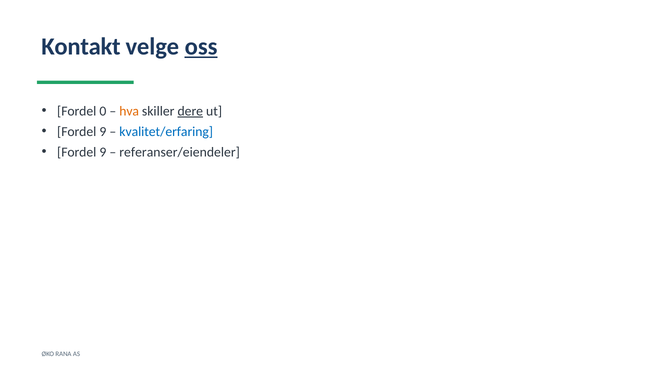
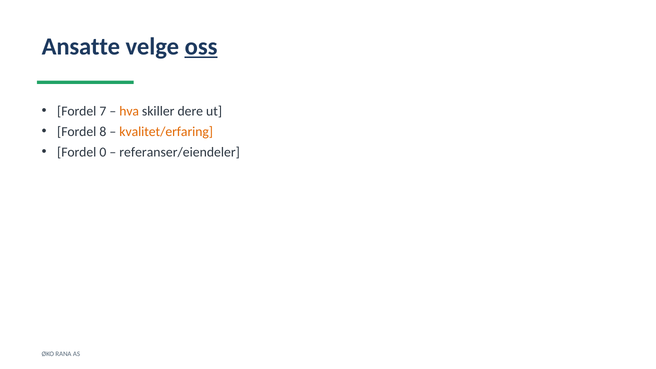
Kontakt: Kontakt -> Ansatte (81, 47)
0: 0 -> 7 (103, 111)
dere underline: present -> none (190, 111)
9: 9 -> 8 (103, 132)
kvalitet/erfaring colour: blue -> orange (166, 132)
9: 9 -> 0 (103, 152)
